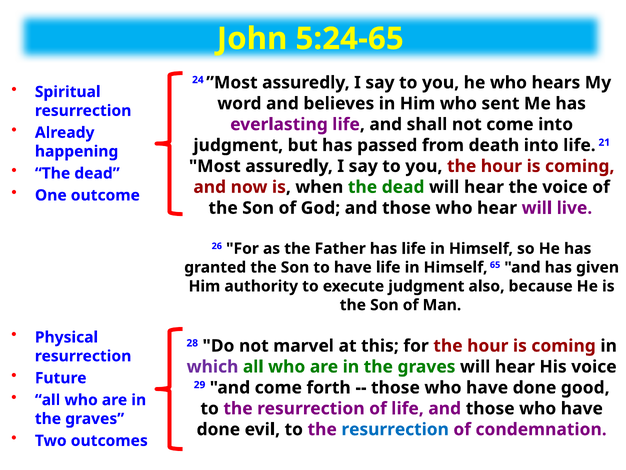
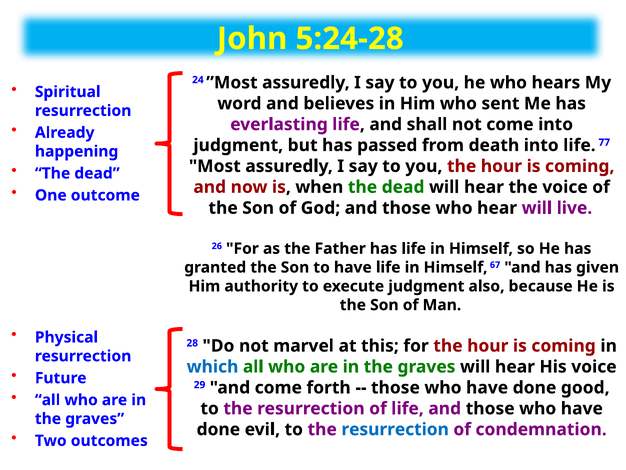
5:24-65: 5:24-65 -> 5:24-28 (350, 39)
21: 21 -> 77 (604, 142)
65: 65 -> 67 (495, 265)
which colour: purple -> blue (213, 366)
